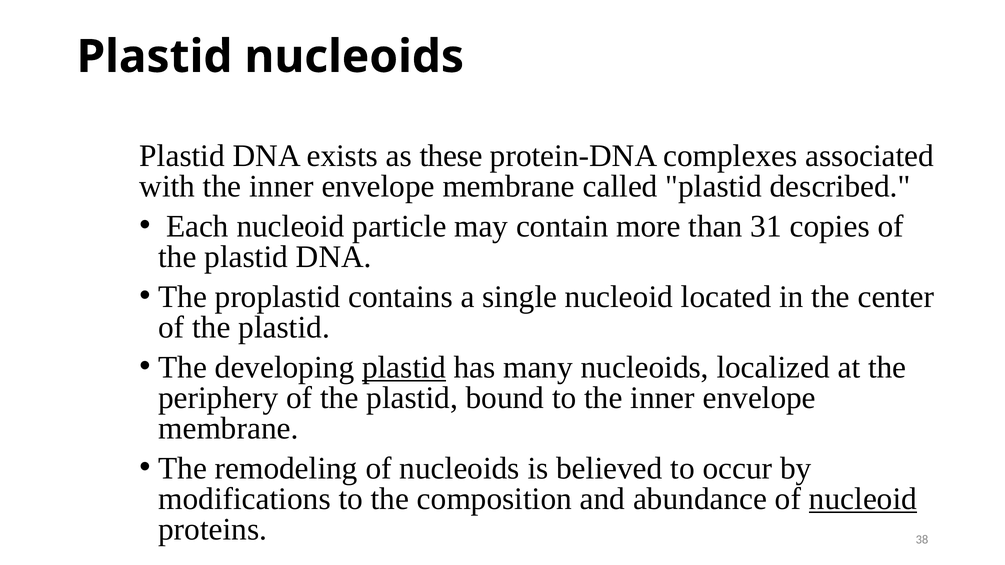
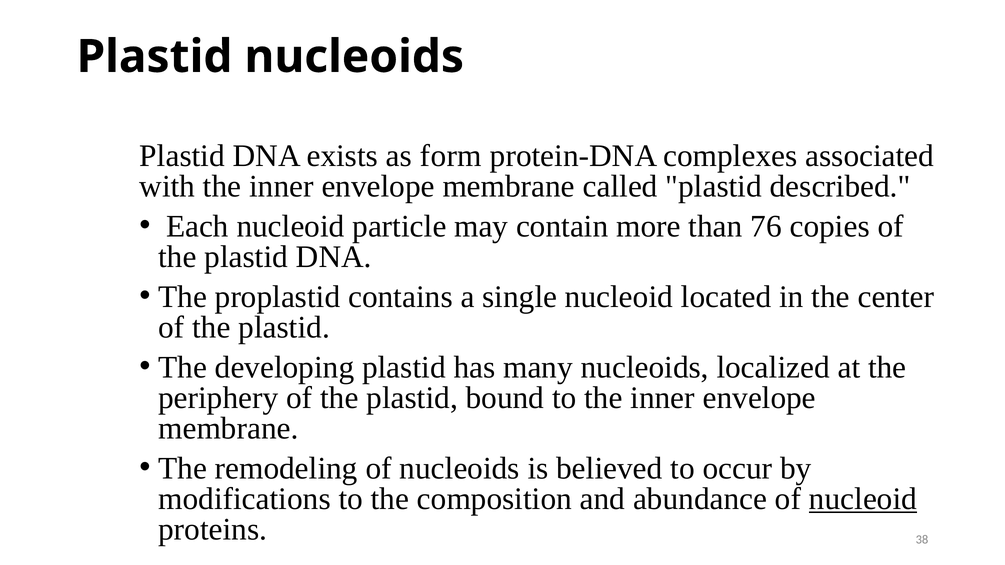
these: these -> form (451, 156)
31: 31 -> 76 (766, 227)
plastid underline: present -> none (404, 367)
